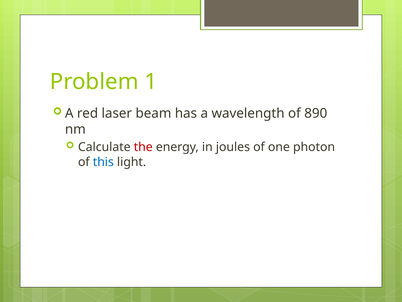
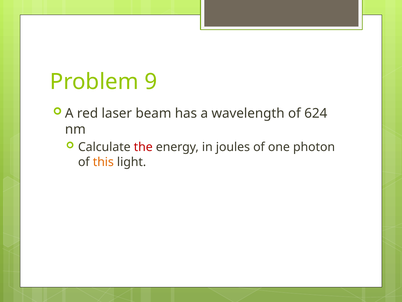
1: 1 -> 9 (151, 82)
890: 890 -> 624 (316, 113)
this colour: blue -> orange (103, 162)
